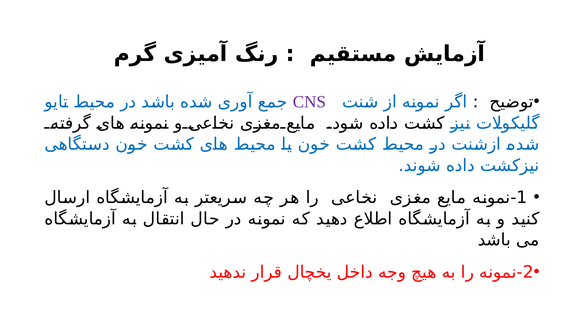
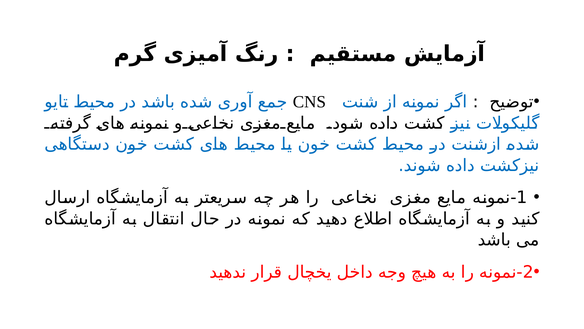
CNS colour: purple -> black (309, 102)
